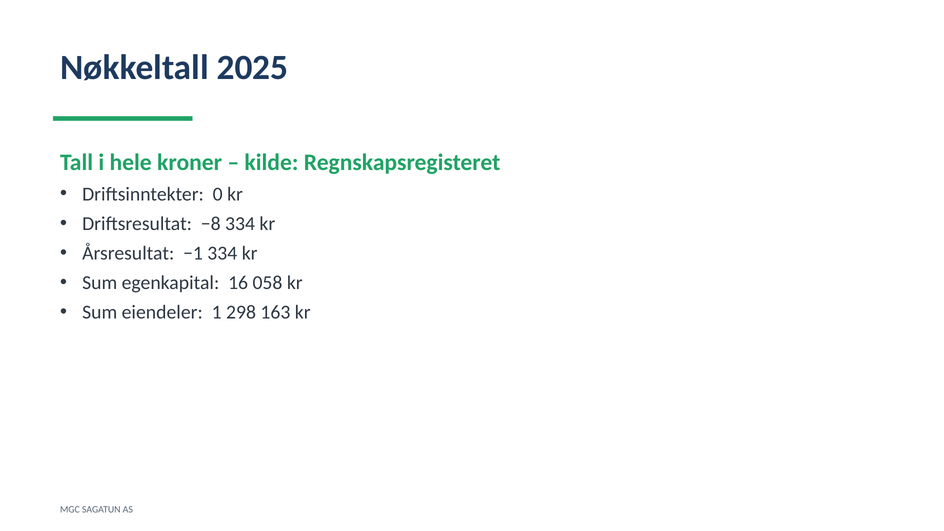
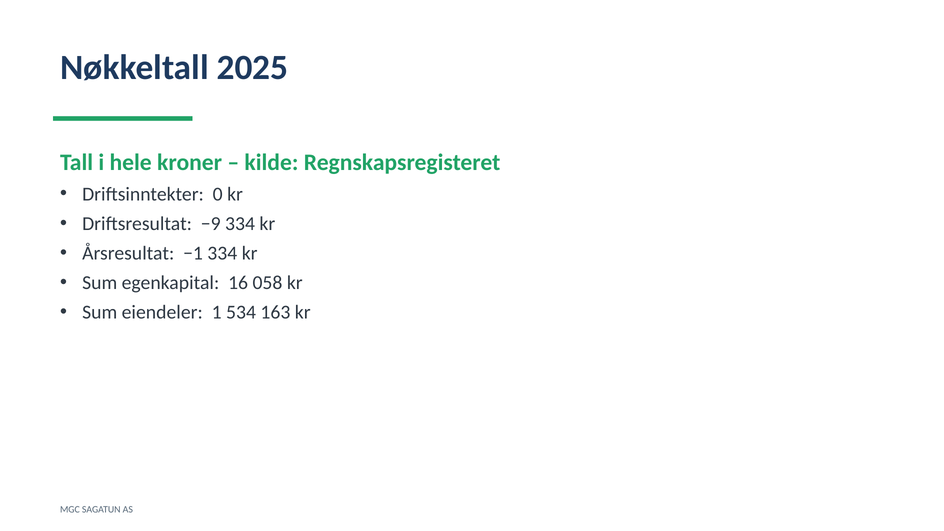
−8: −8 -> −9 (211, 224)
298: 298 -> 534 (241, 312)
